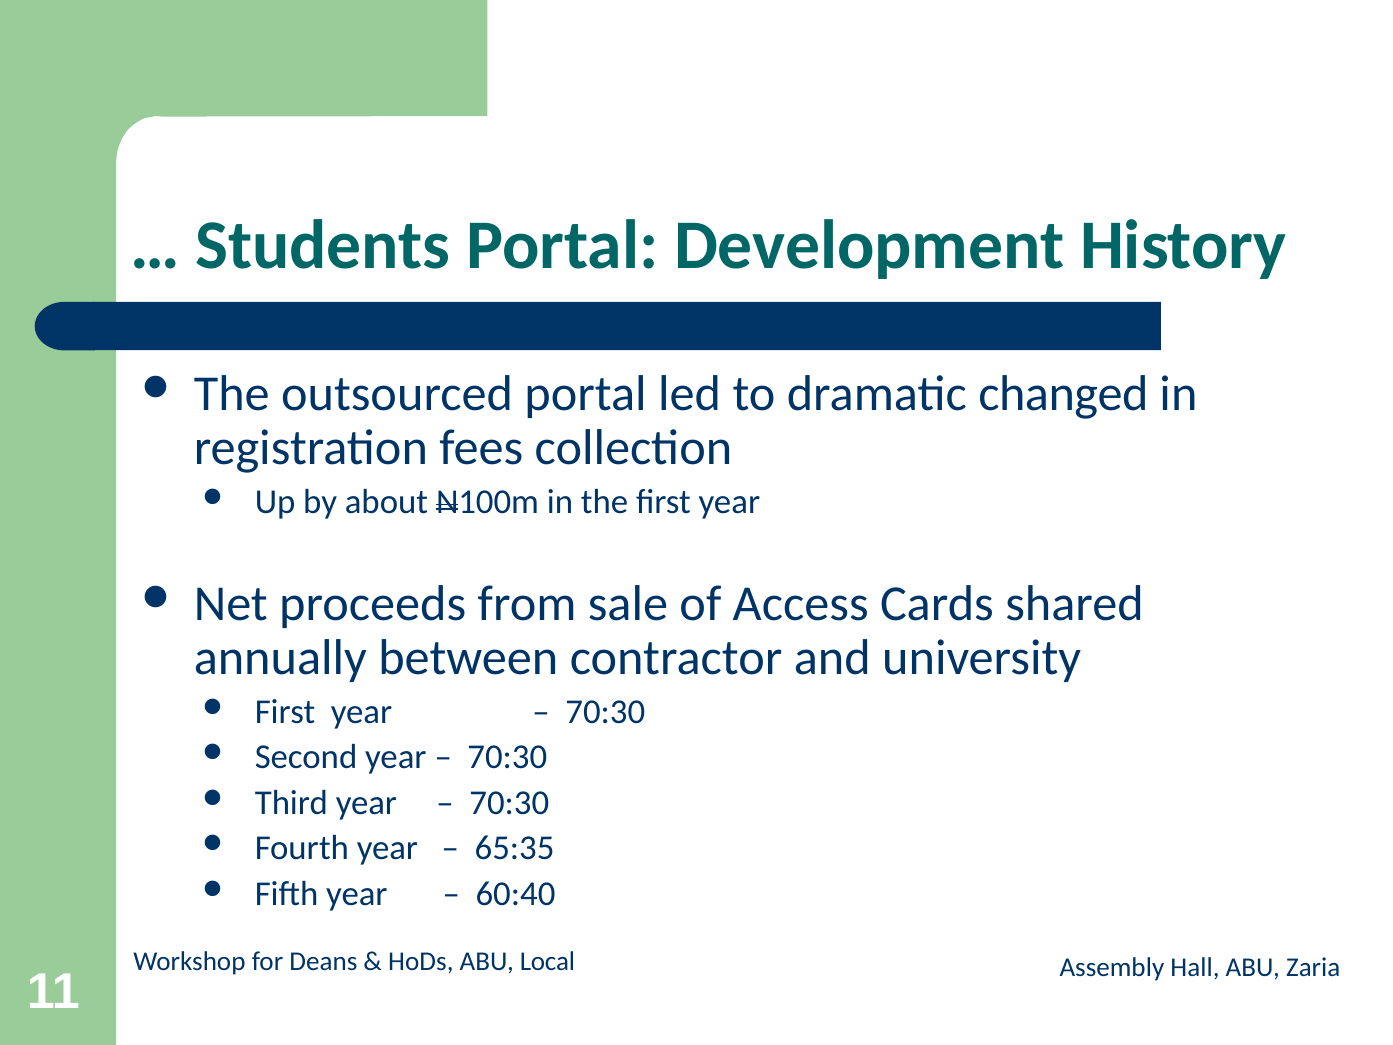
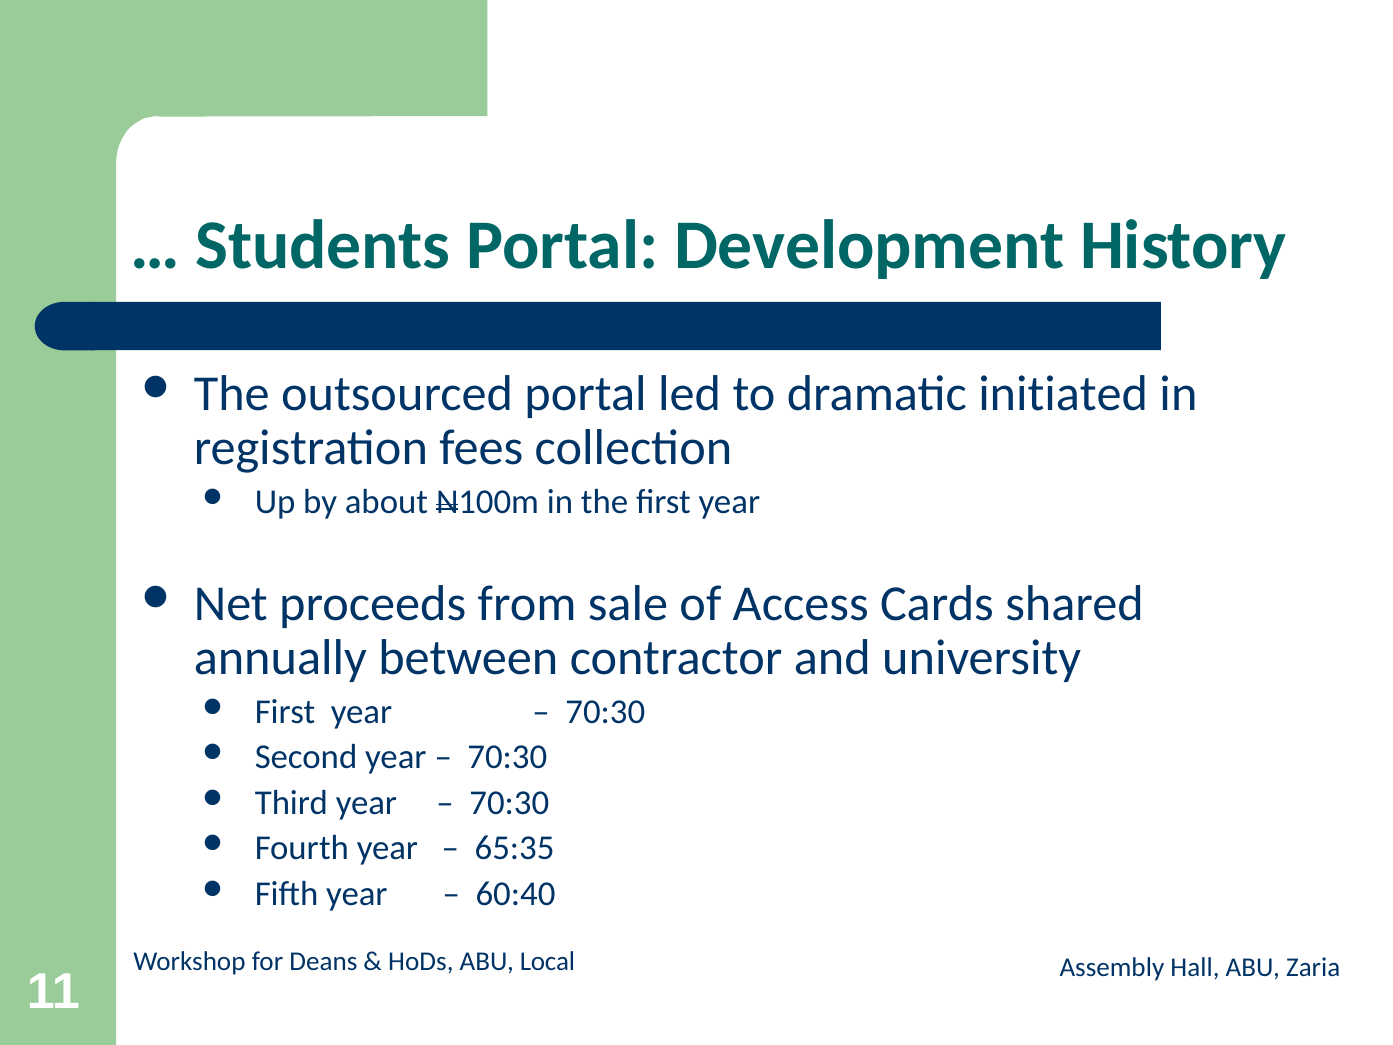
changed: changed -> initiated (1063, 394)
